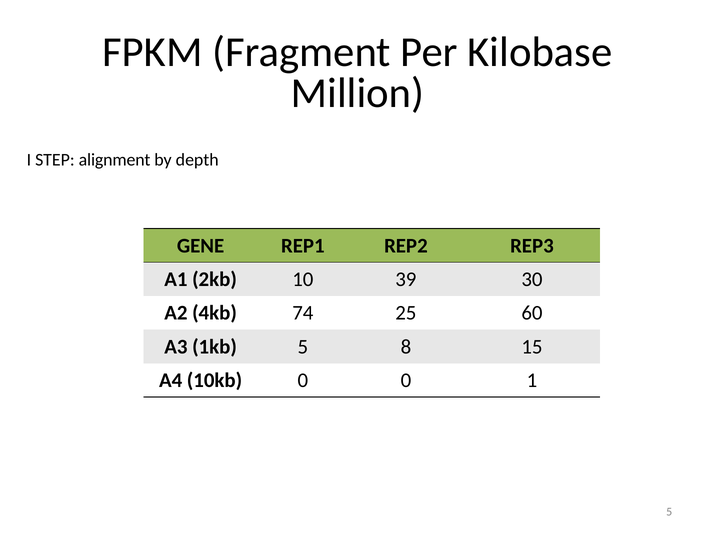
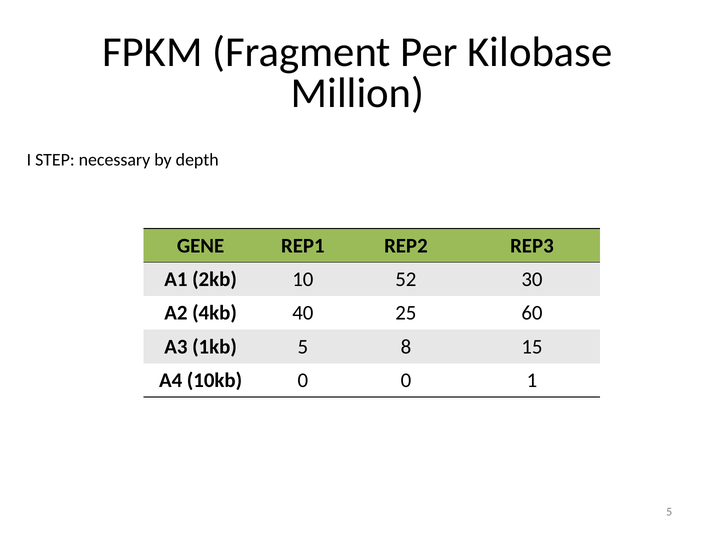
alignment: alignment -> necessary (115, 160)
39: 39 -> 52 (406, 280)
74: 74 -> 40 (303, 313)
